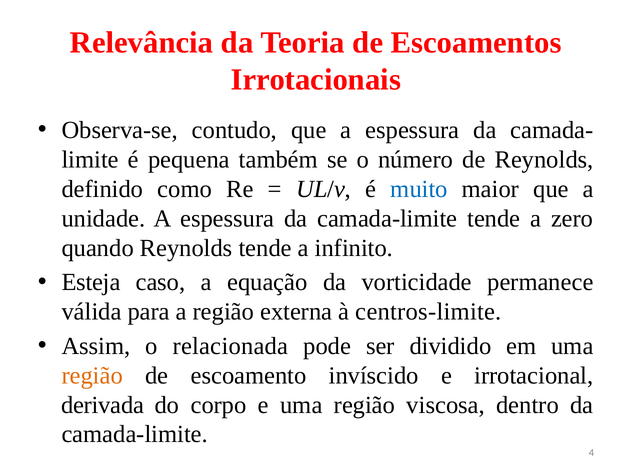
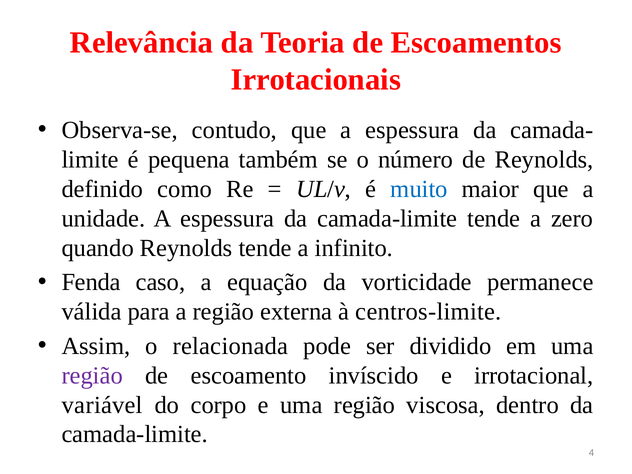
Esteja: Esteja -> Fenda (91, 282)
região colour: orange -> purple (92, 376)
derivada: derivada -> variável (102, 405)
